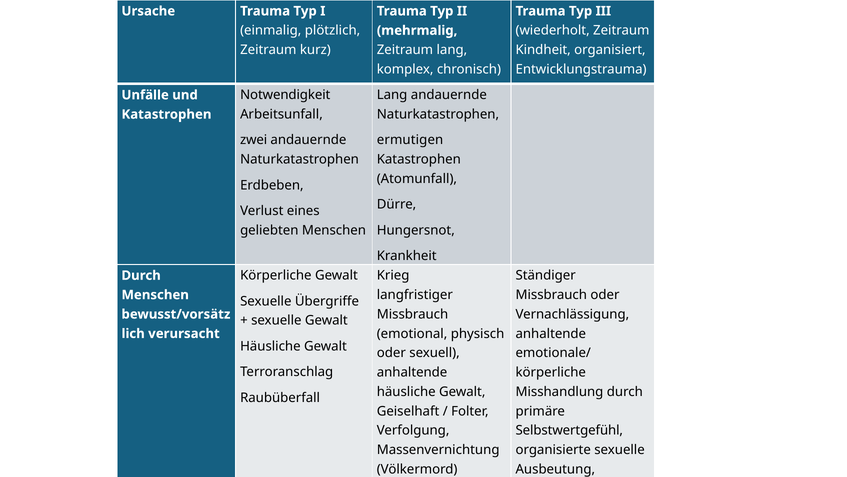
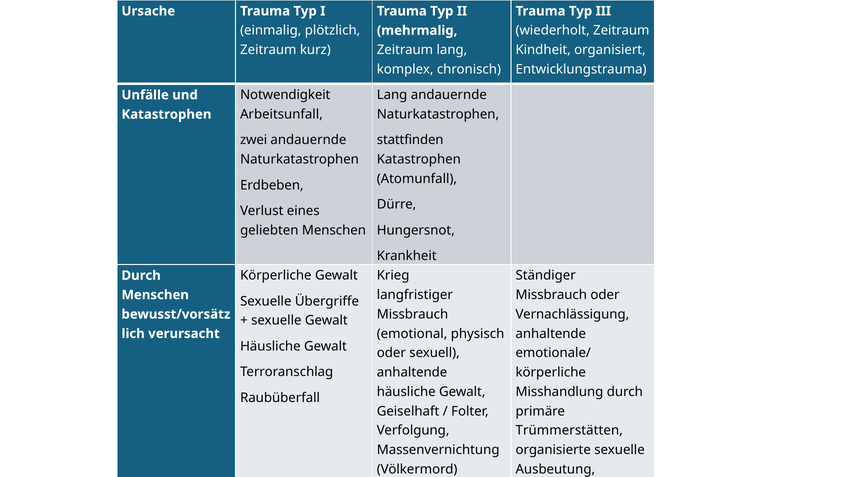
ermutigen: ermutigen -> stattfinden (410, 140)
Selbstwertgefühl: Selbstwertgefühl -> Trümmerstätten (569, 430)
